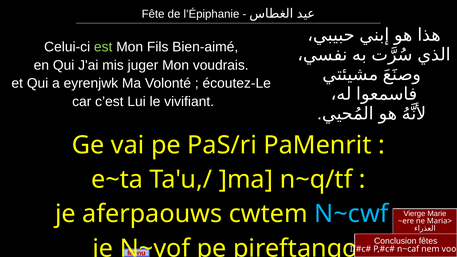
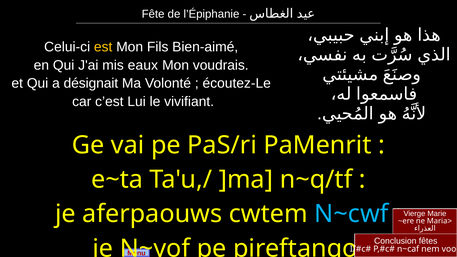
est colour: light green -> yellow (103, 47)
juger: juger -> eaux (143, 65)
eyrenjwk: eyrenjwk -> désignait (91, 83)
